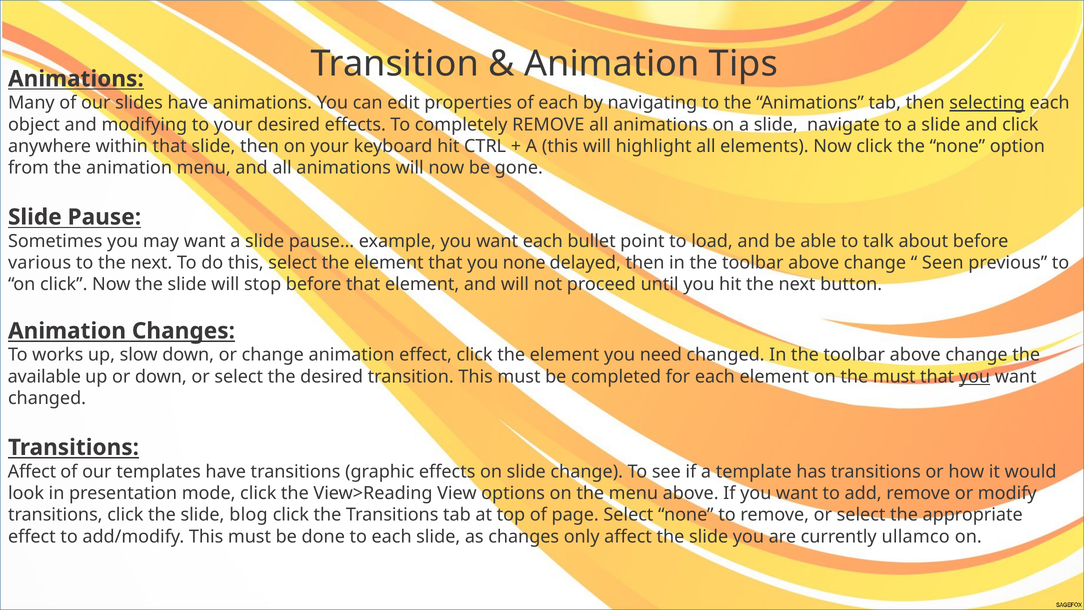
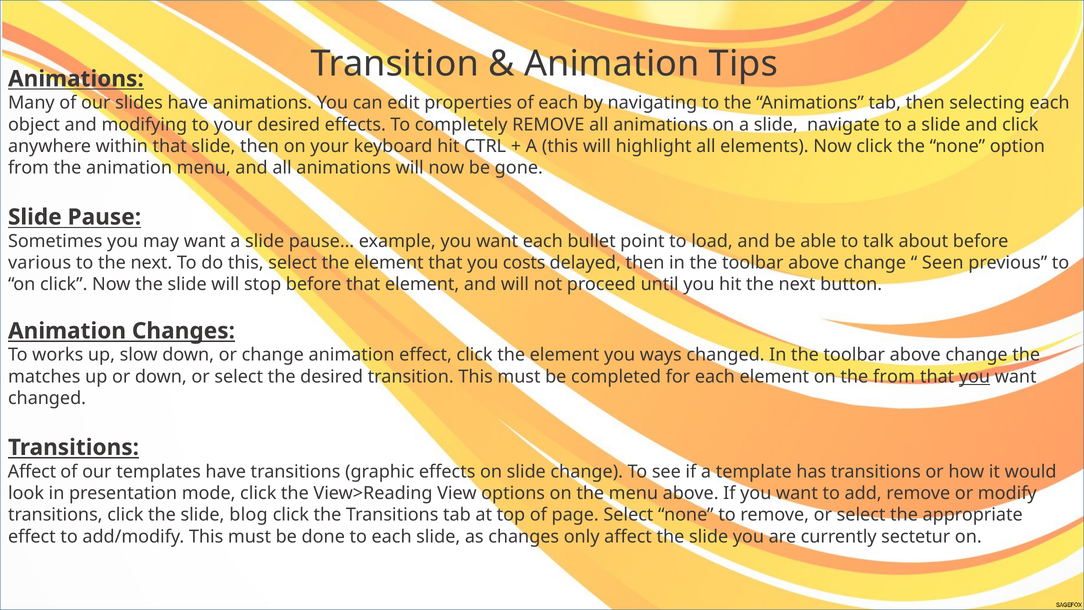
selecting underline: present -> none (987, 103)
you none: none -> costs (524, 263)
need: need -> ways (661, 355)
available: available -> matches (44, 377)
the must: must -> from (894, 377)
ullamco: ullamco -> sectetur (916, 536)
